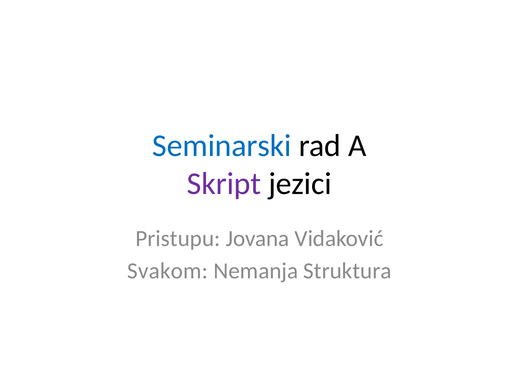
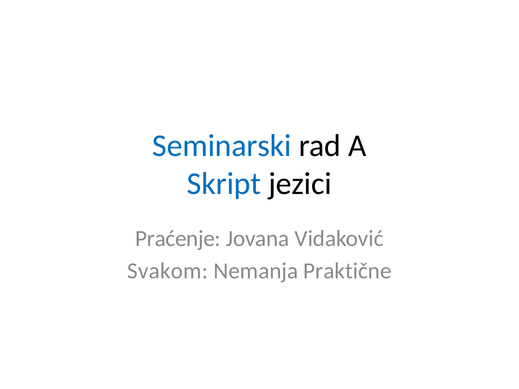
Skript colour: purple -> blue (224, 184)
Pristupu: Pristupu -> Praćenje (178, 239)
Struktura: Struktura -> Praktične (347, 271)
